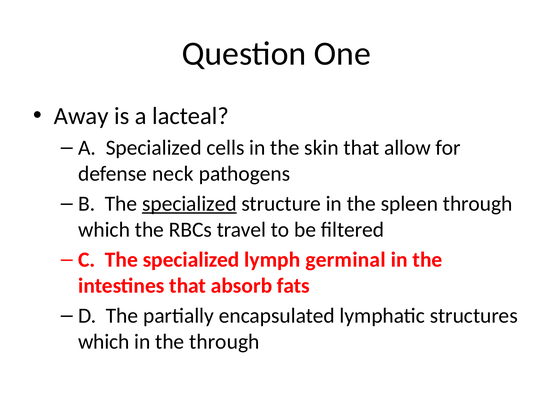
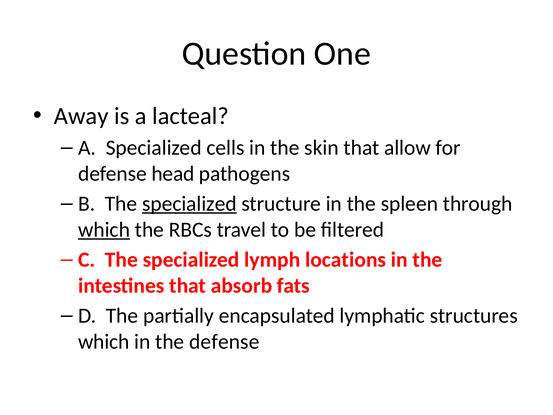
neck: neck -> head (173, 174)
which underline: none -> present (104, 230)
germinal: germinal -> locations (346, 260)
the through: through -> defense (224, 341)
